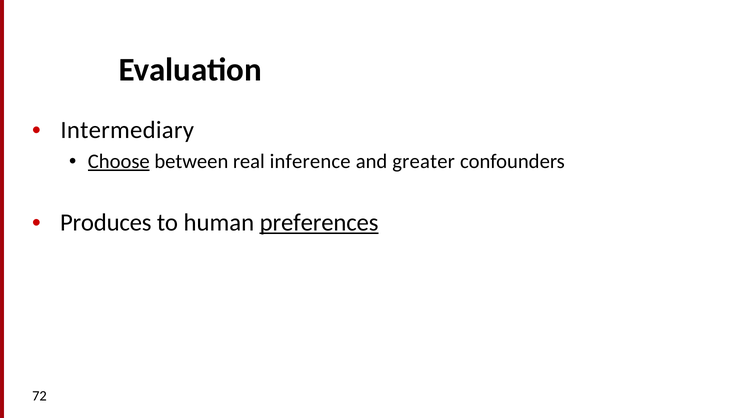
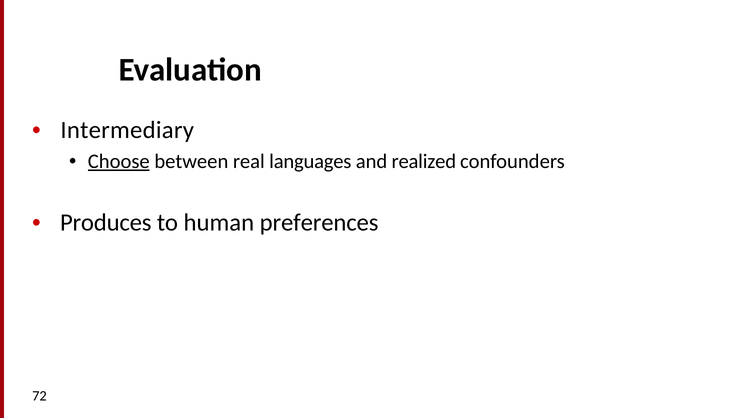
inference: inference -> languages (310, 161)
greater: greater -> realized (424, 161)
preferences underline: present -> none (319, 222)
